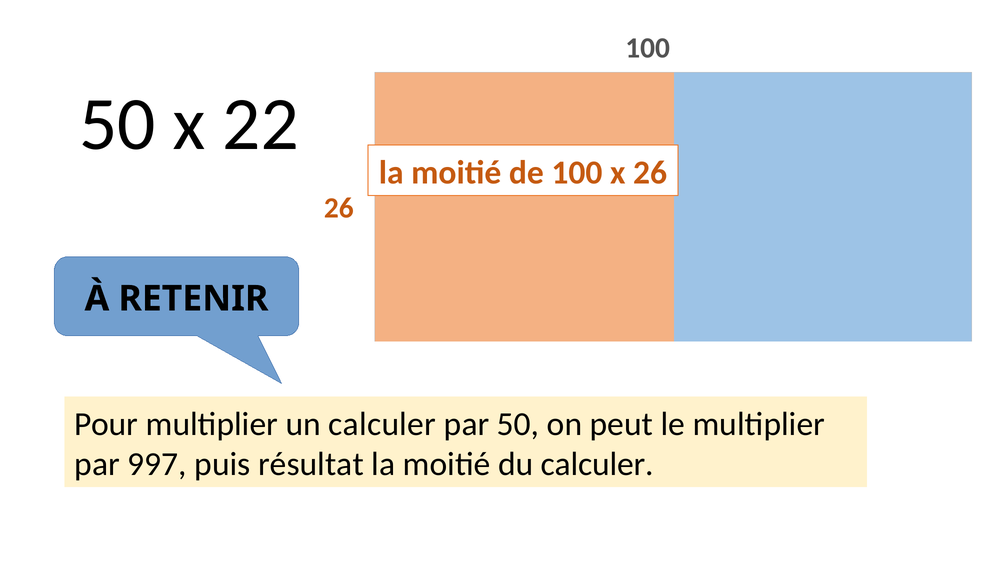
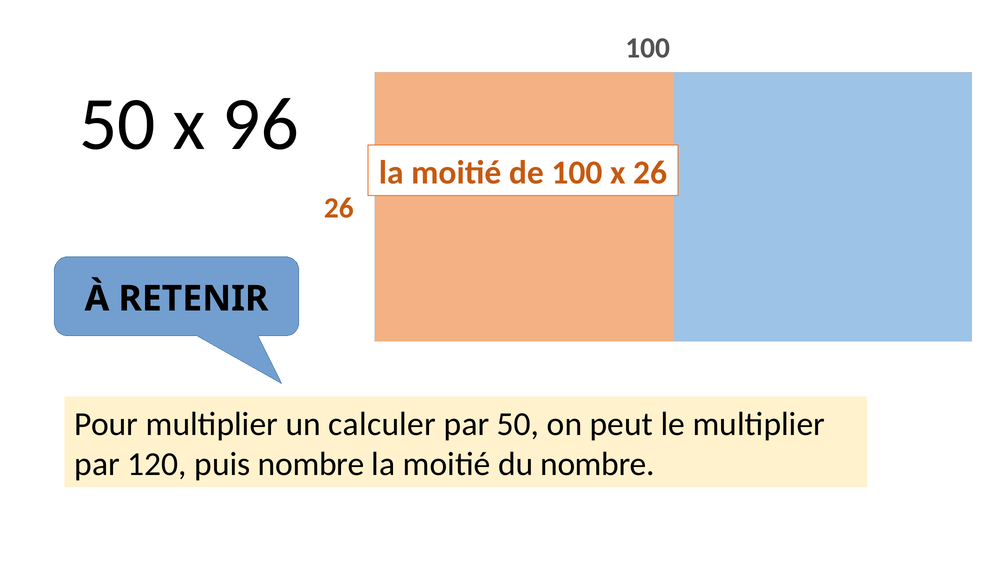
50 x 22: 22 -> 96 (261, 124)
997: 997 -> 120 (157, 465)
puis résultat: résultat -> nombre (311, 465)
du calculer: calculer -> nombre (597, 465)
